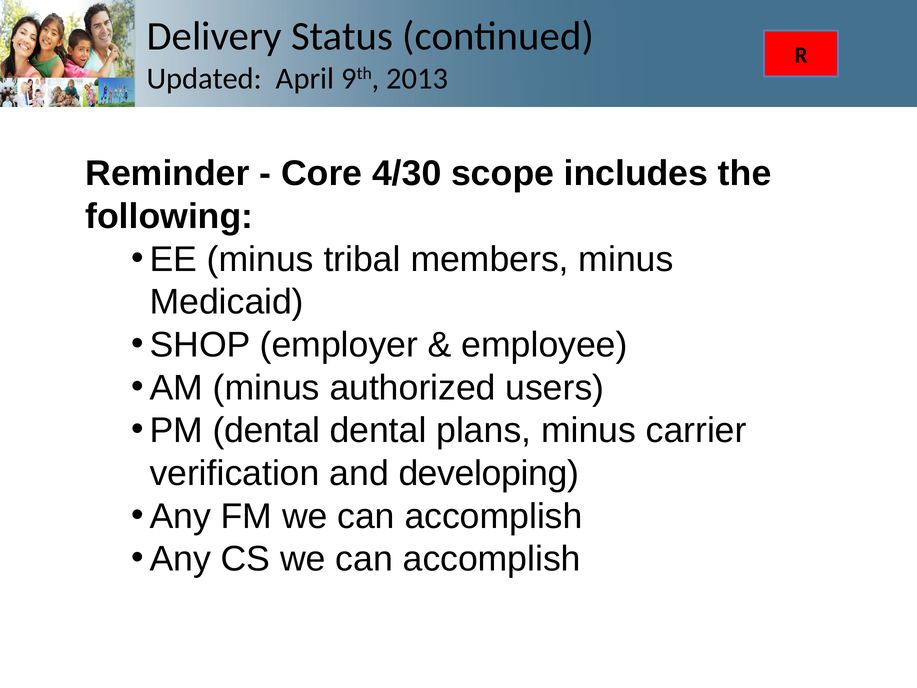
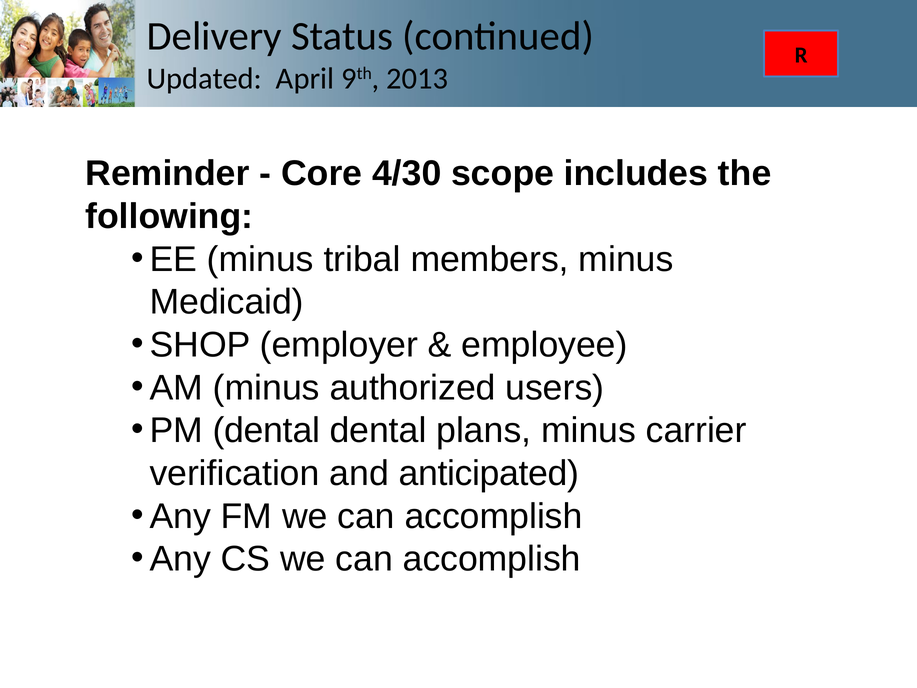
developing: developing -> anticipated (489, 473)
